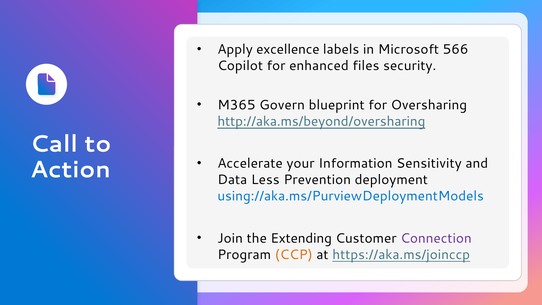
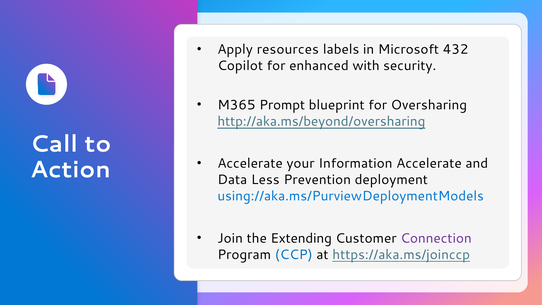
excellence: excellence -> resources (288, 49)
566: 566 -> 432 (456, 49)
files: files -> with (366, 66)
Govern: Govern -> Prompt (282, 105)
Information Sensitivity: Sensitivity -> Accelerate (429, 163)
CCP colour: orange -> blue (294, 254)
